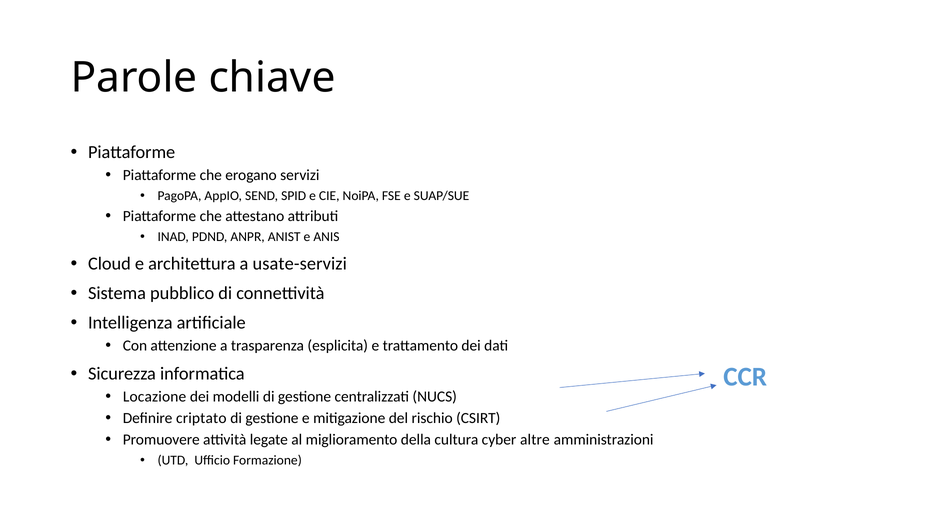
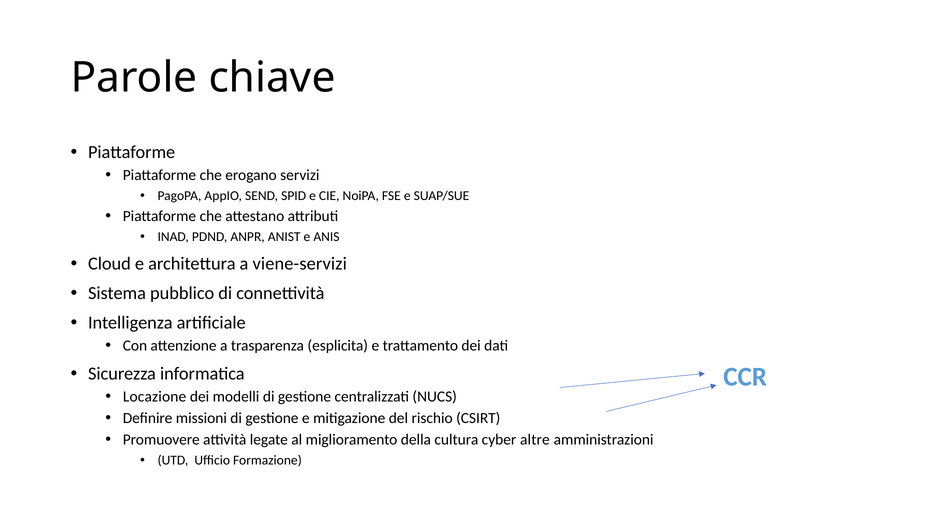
usate-servizi: usate-servizi -> viene-servizi (300, 263)
criptato: criptato -> missioni (201, 418)
